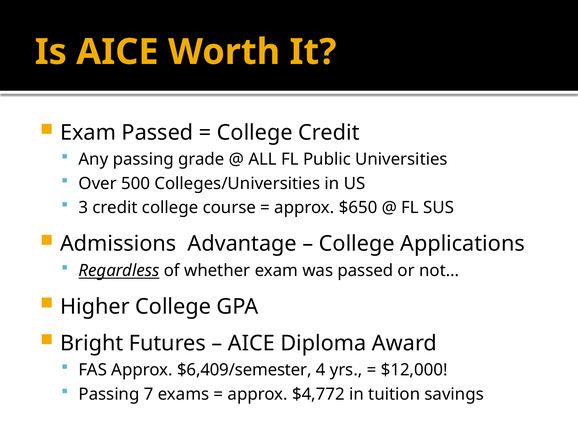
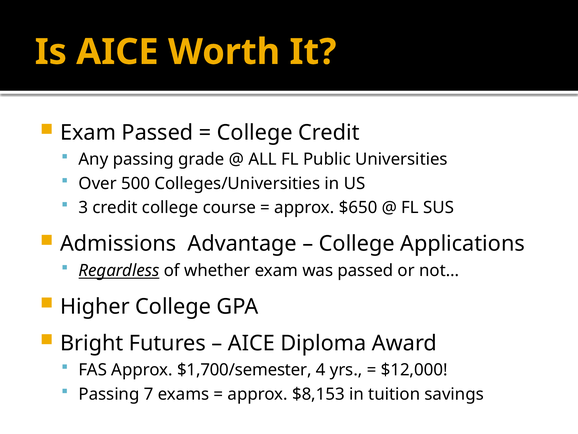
$6,409/semester: $6,409/semester -> $1,700/semester (244, 370)
$4,772: $4,772 -> $8,153 (318, 394)
